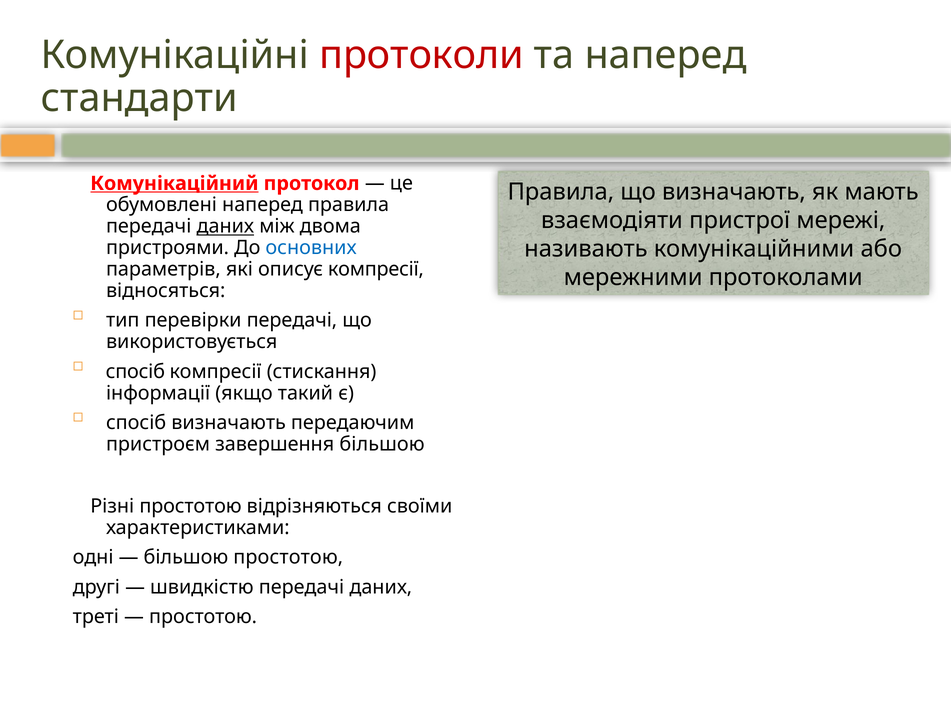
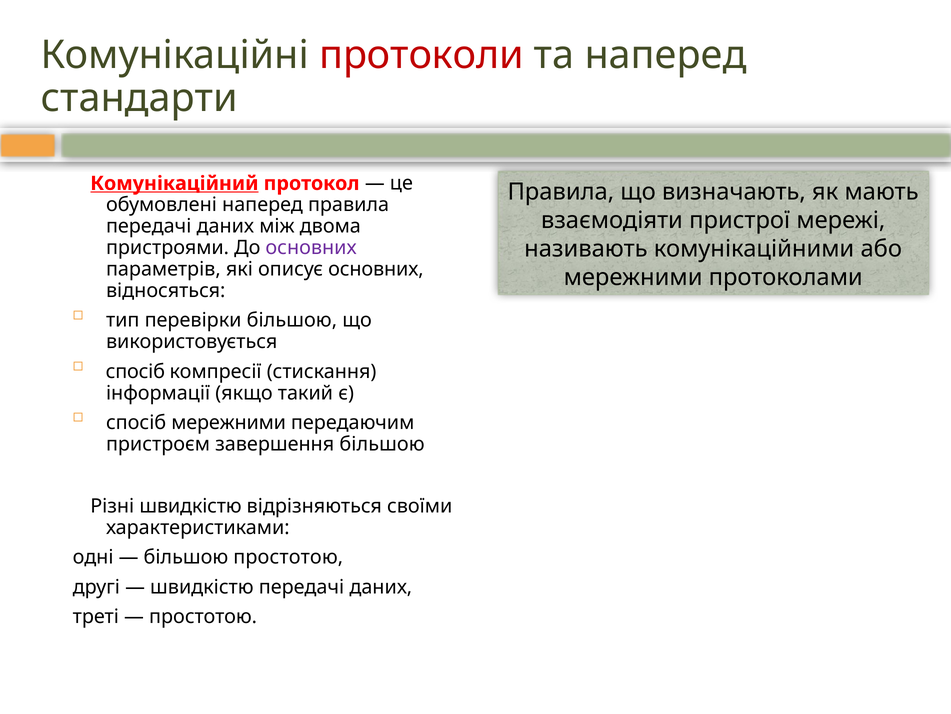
даних underline: present -> none (225, 226)
основних colour: blue -> purple (311, 248)
описує компресії: компресії -> основних (376, 269)
перевірки передачі: передачі -> більшою (292, 320)
спосіб визначають: визначають -> мережними (229, 422)
Різні простотою: простотою -> швидкістю (191, 506)
